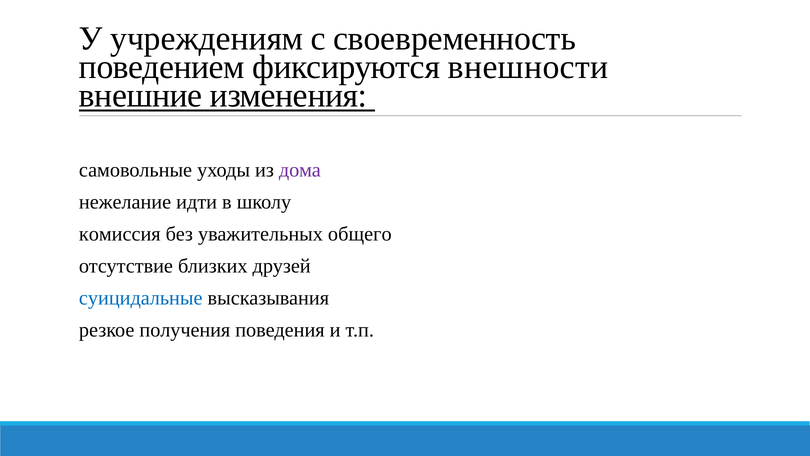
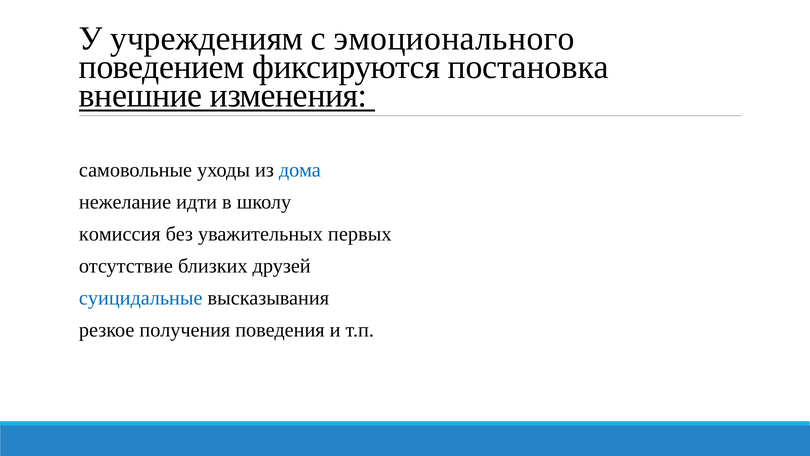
своевременность: своевременность -> эмоционального (454, 38)
внешности: внешности -> постановка (528, 67)
дома colour: purple -> blue (300, 170)
общего: общего -> первых (360, 234)
